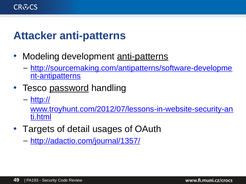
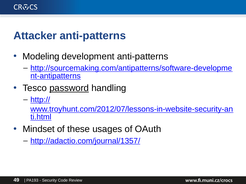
anti-patterns underline: present -> none (143, 57)
Targets: Targets -> Mindset (39, 130)
detail: detail -> these (79, 130)
